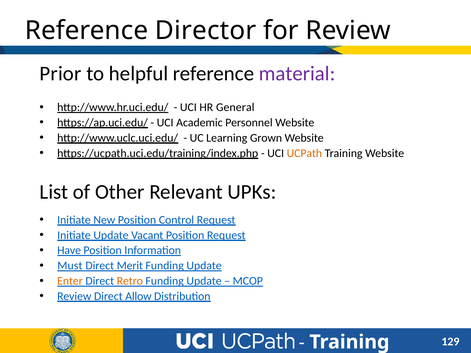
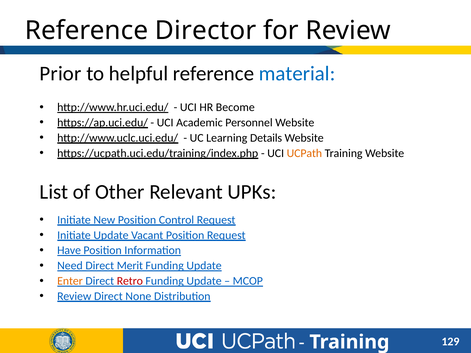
material colour: purple -> blue (297, 74)
General: General -> Become (235, 107)
Grown: Grown -> Details (266, 138)
Must: Must -> Need (70, 266)
Retro colour: orange -> red (130, 281)
Allow: Allow -> None (138, 296)
